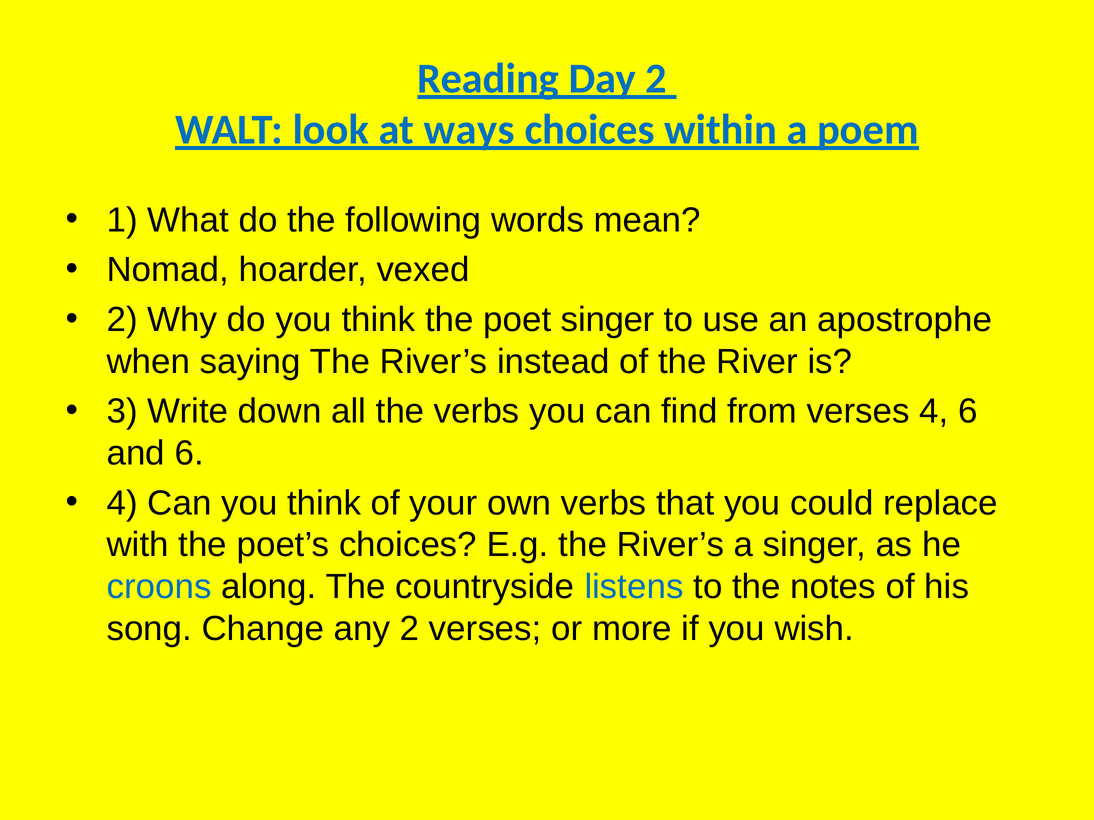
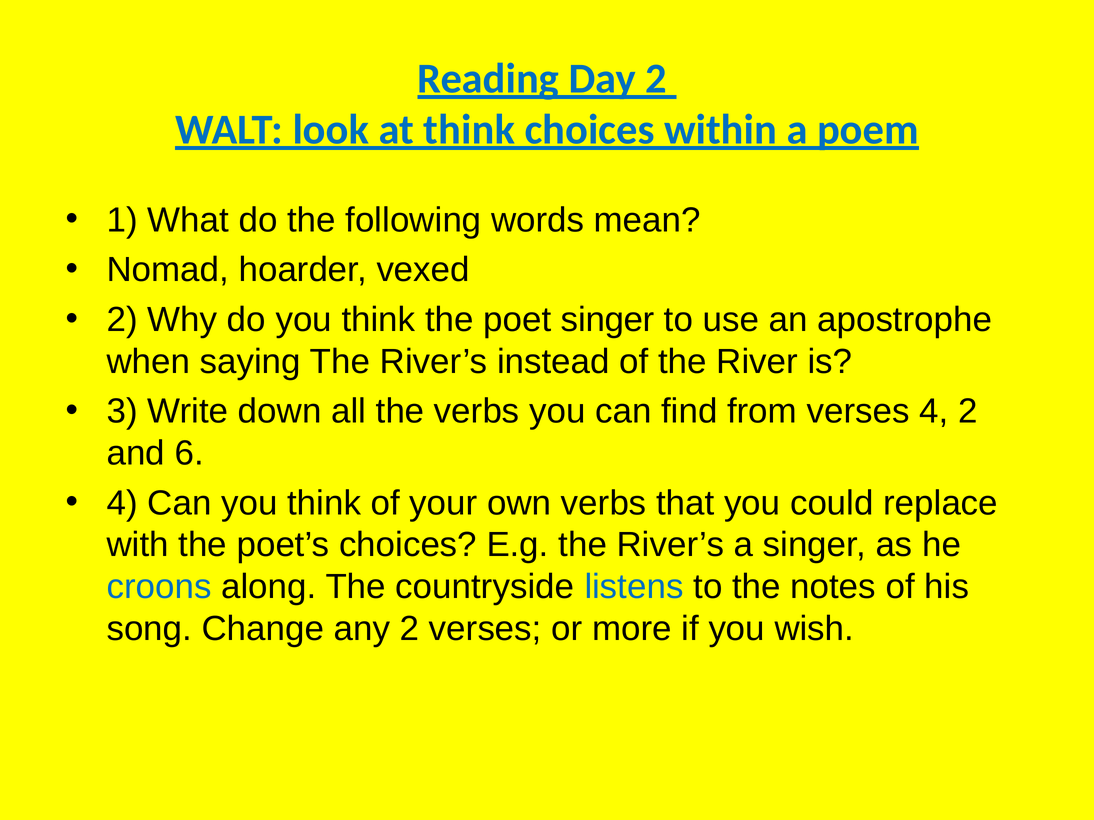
at ways: ways -> think (469, 130)
4 6: 6 -> 2 (968, 412)
